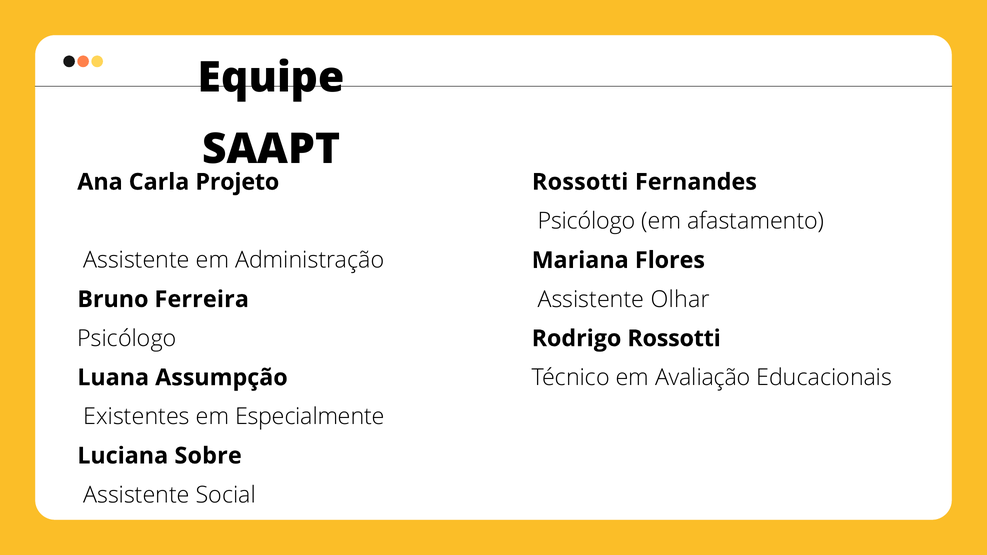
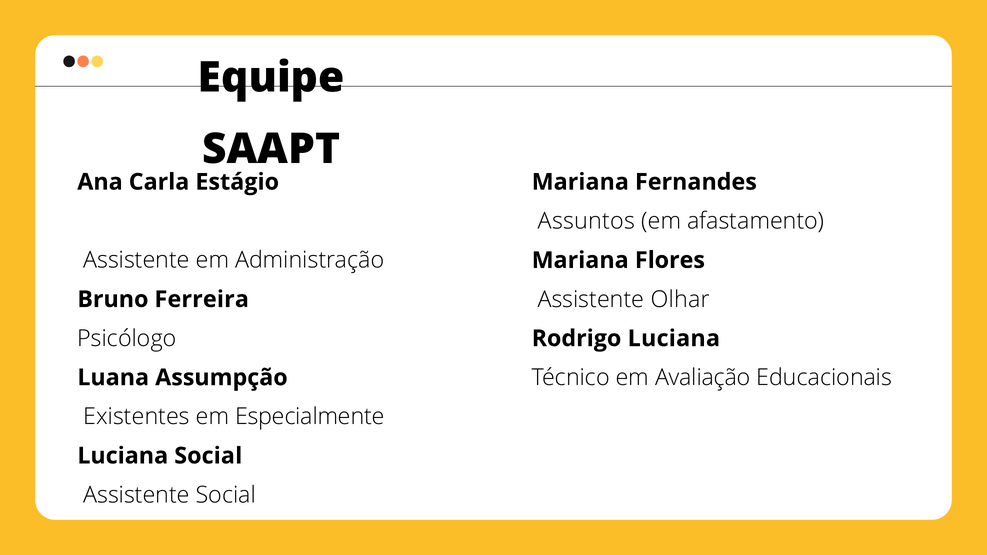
Projeto: Projeto -> Estágio (237, 182)
Rossotti: Rossotti -> Mariana (580, 182)
Psicólogo: Psicólogo -> Assuntos (586, 221)
Rodrigo Rossotti: Rossotti -> Luciana (674, 339)
Luciana Sobre: Sobre -> Social (208, 456)
